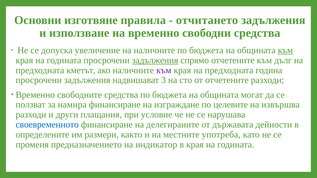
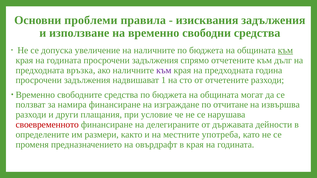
изготвяне: изготвяне -> проблеми (91, 20)
отчитането: отчитането -> изисквания (207, 20)
задължения underline: present -> none (155, 60)
кметът: кметът -> връзка (81, 70)
3: 3 -> 1 (164, 80)
целевите: целевите -> отчитане (231, 105)
своевременното colour: blue -> red (47, 125)
индикатор: индикатор -> овърдрафт (156, 145)
